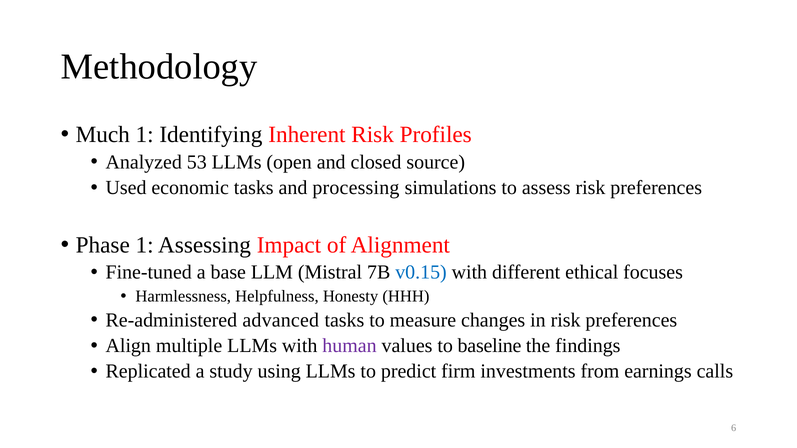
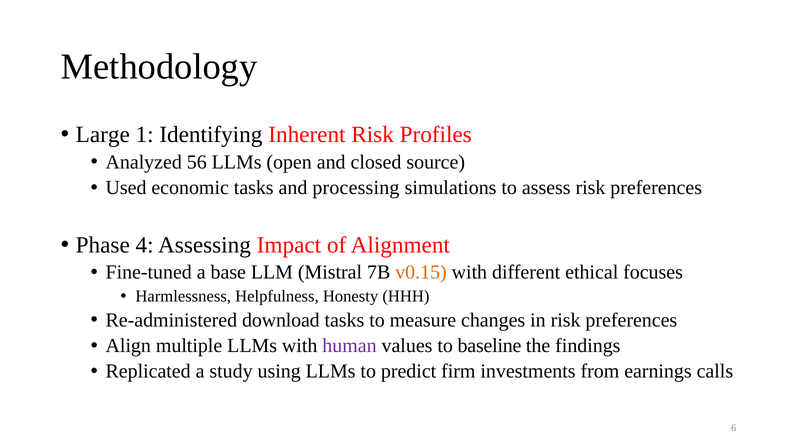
Much: Much -> Large (103, 135)
53: 53 -> 56 (197, 162)
Phase 1: 1 -> 4 (145, 245)
v0.15 colour: blue -> orange (421, 273)
advanced: advanced -> download (281, 320)
